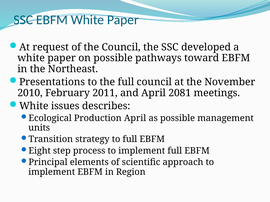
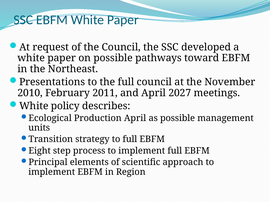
2081: 2081 -> 2027 (180, 93)
issues: issues -> policy (65, 106)
